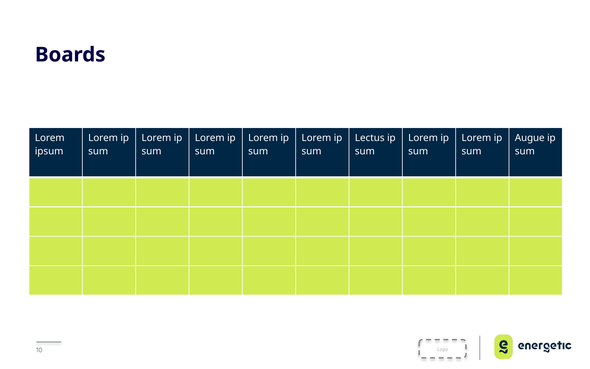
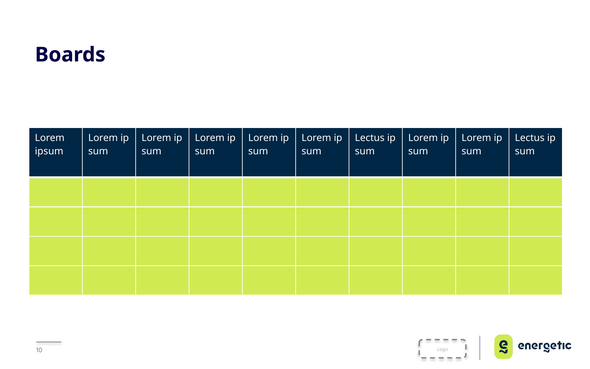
Augue: Augue -> Lectus (530, 138)
